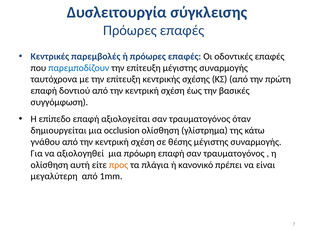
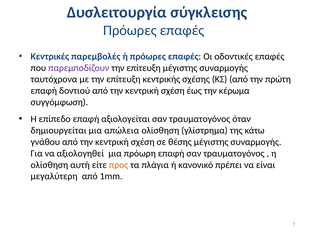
παρεμποδίζουν colour: blue -> purple (79, 68)
βασικές: βασικές -> κέρωμα (234, 91)
occlusion: occlusion -> απώλεια (122, 131)
